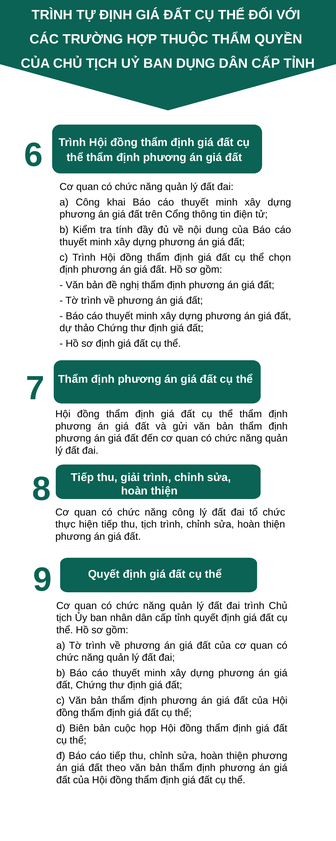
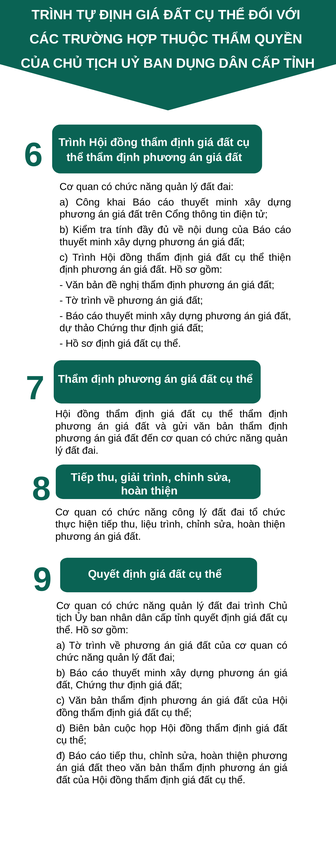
thể chọn: chọn -> thiện (280, 257)
thu tịch: tịch -> liệu (149, 524)
